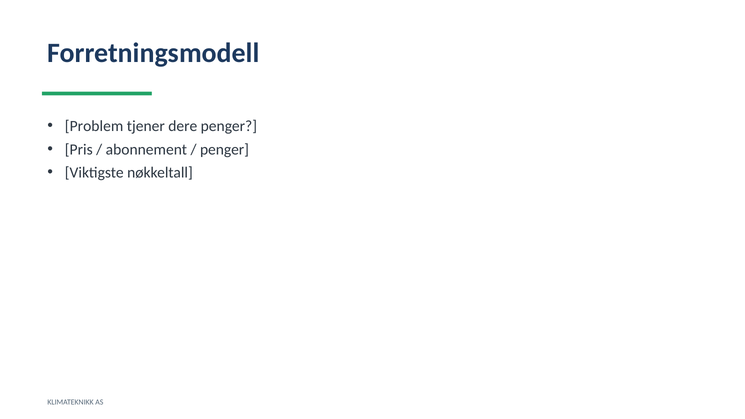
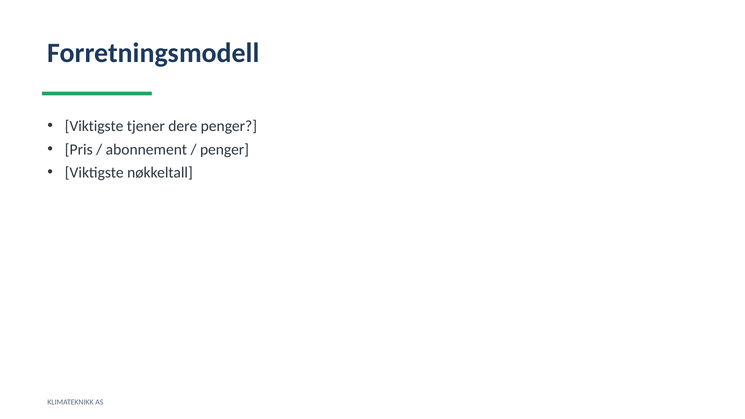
Problem: Problem -> Viktigste (94, 126)
